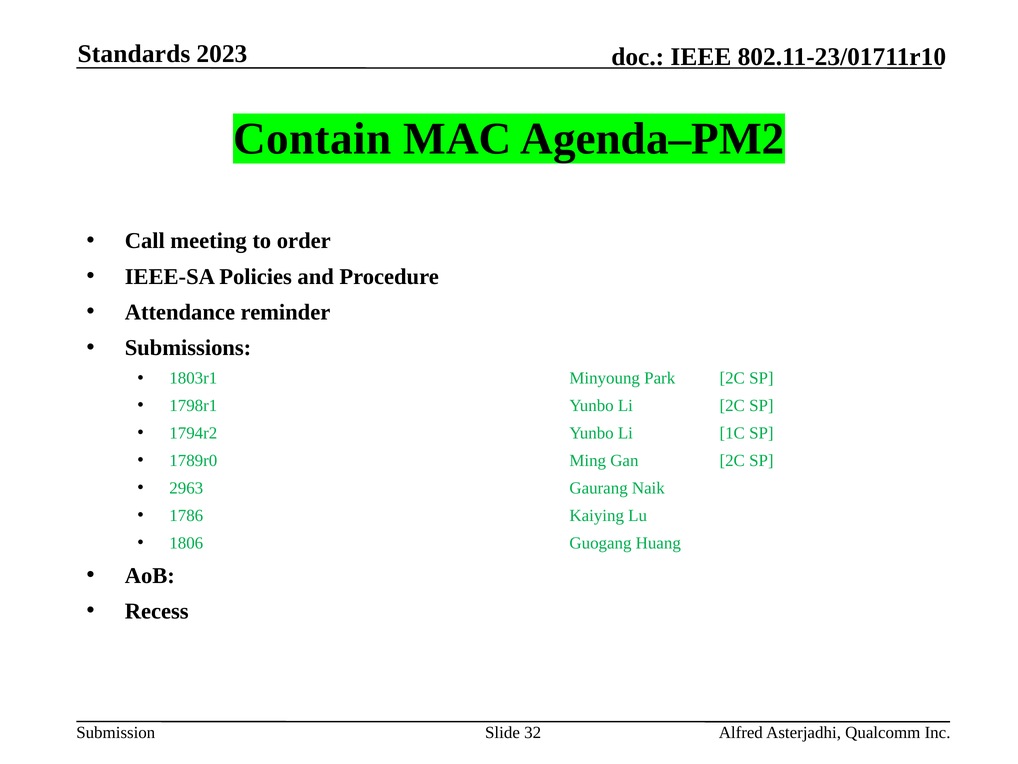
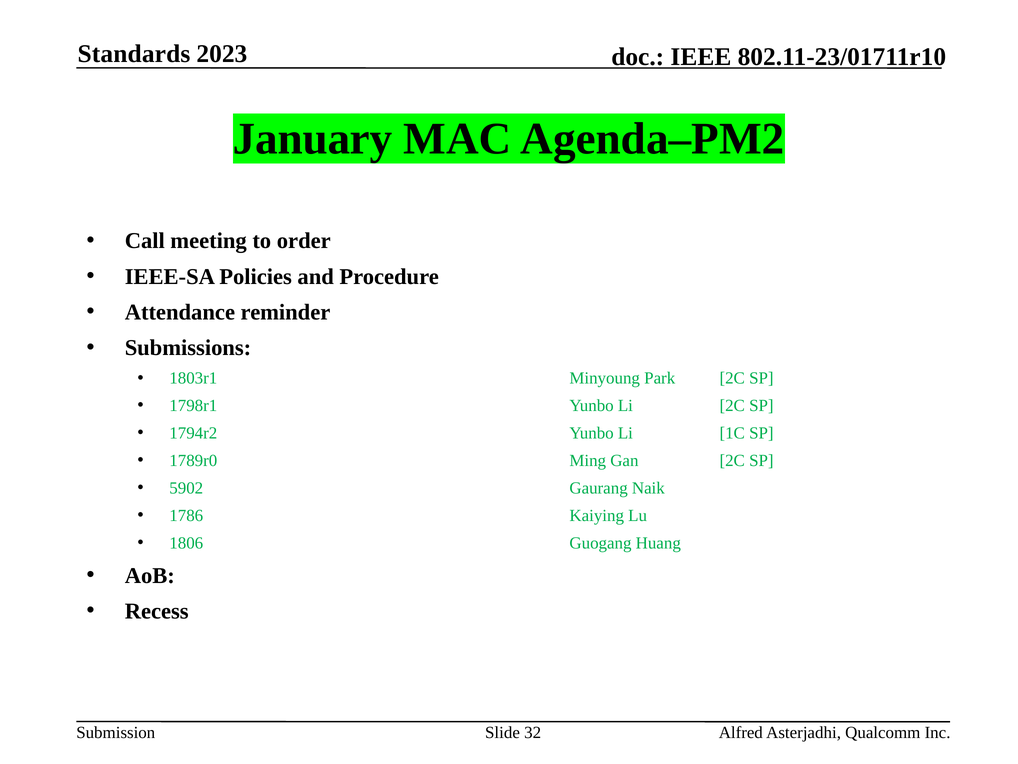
Contain: Contain -> January (313, 139)
2963: 2963 -> 5902 (186, 488)
